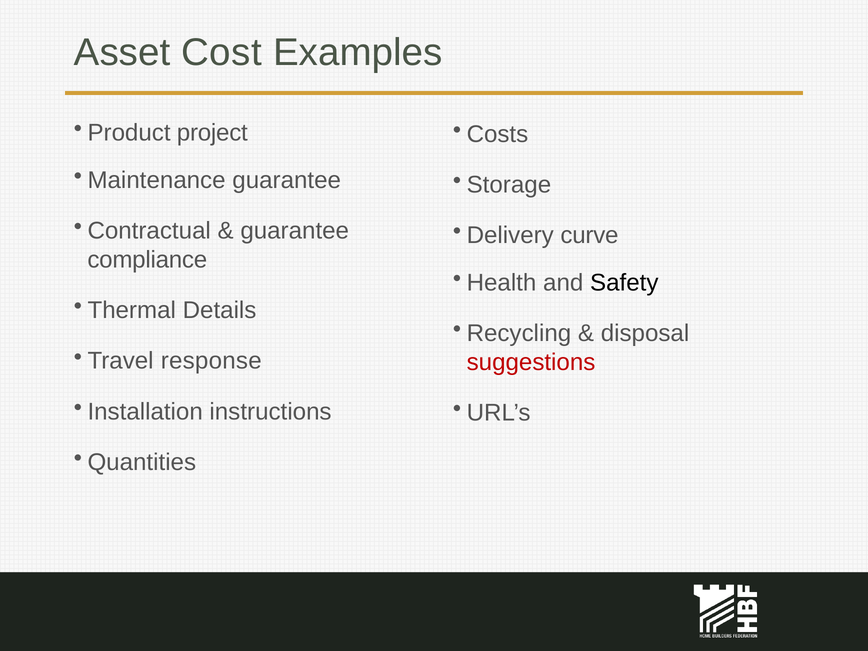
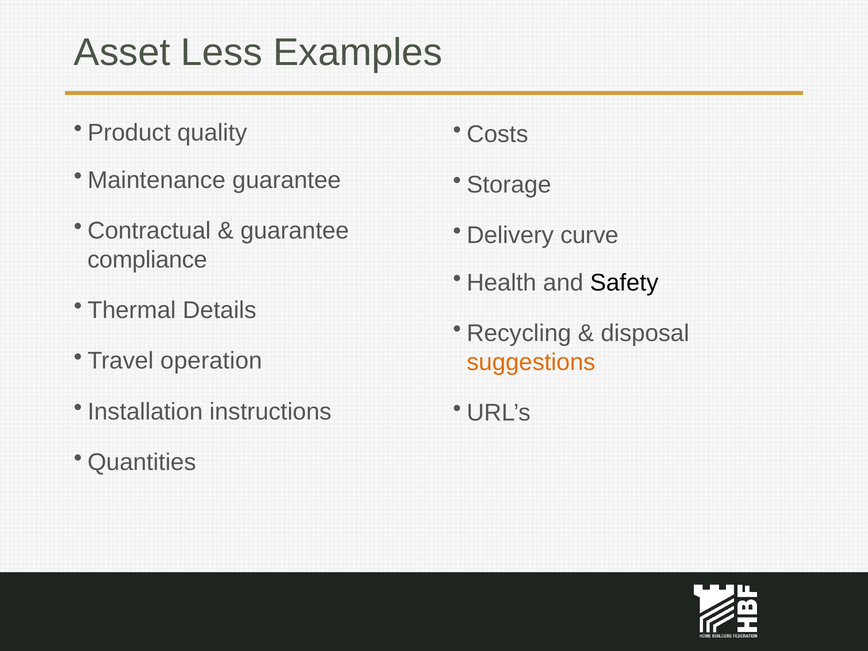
Cost: Cost -> Less (222, 52)
project: project -> quality (212, 133)
response: response -> operation (211, 361)
suggestions colour: red -> orange (531, 362)
